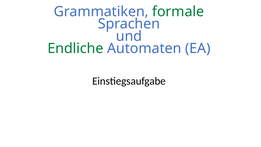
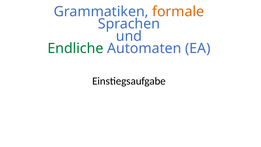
formale colour: green -> orange (178, 12)
